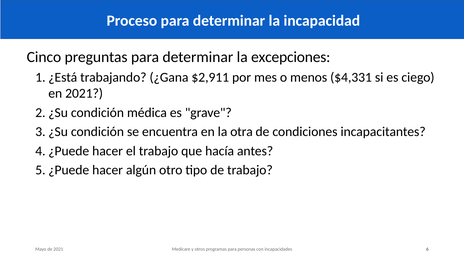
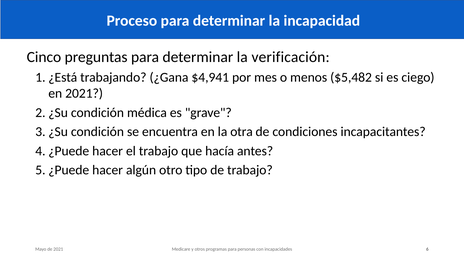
excepciones: excepciones -> verificación (291, 57)
$2,911: $2,911 -> $4,941 (210, 77)
$4,331: $4,331 -> $5,482 (351, 77)
